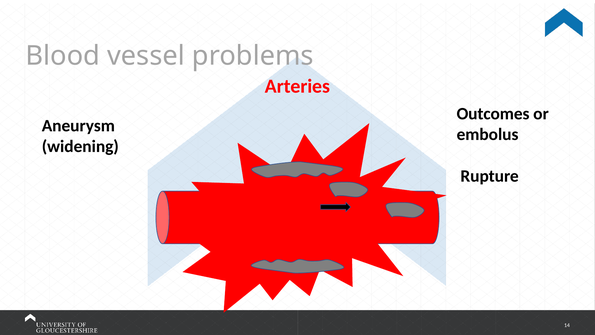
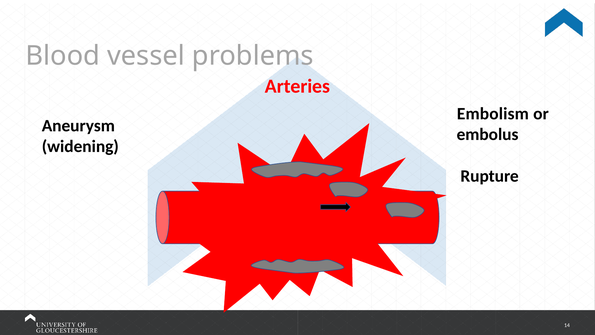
Outcomes: Outcomes -> Embolism (493, 114)
